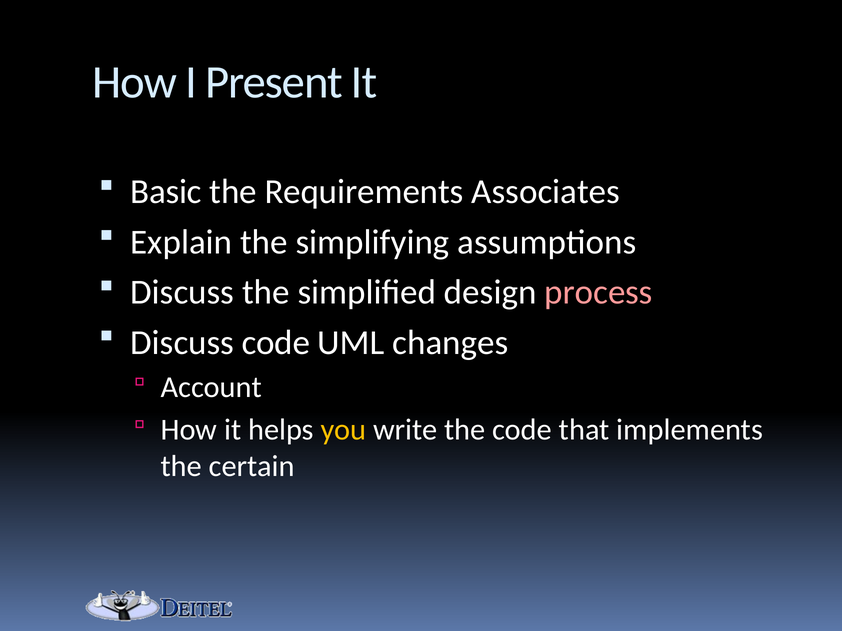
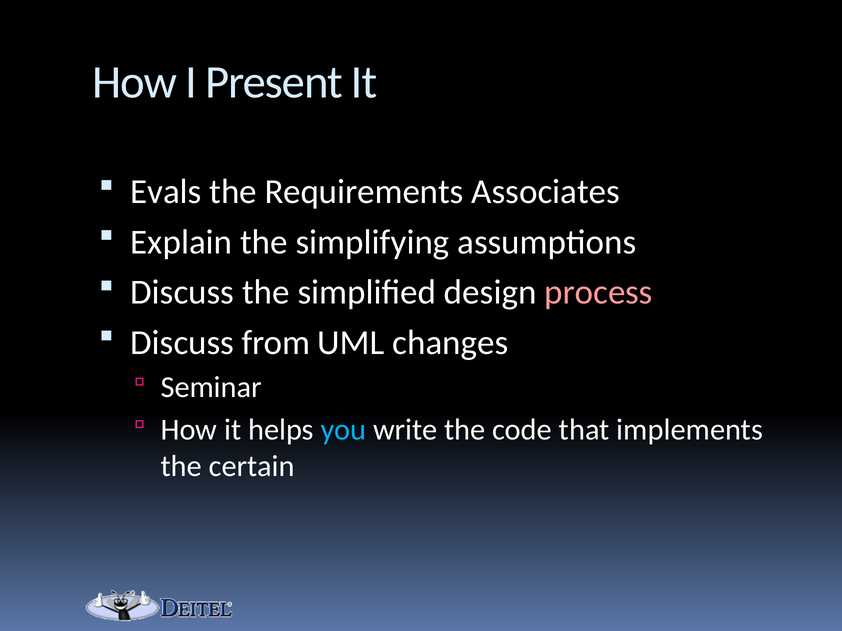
Basic: Basic -> Evals (166, 192)
Discuss code: code -> from (276, 343)
Account: Account -> Seminar (211, 388)
you colour: yellow -> light blue (344, 430)
